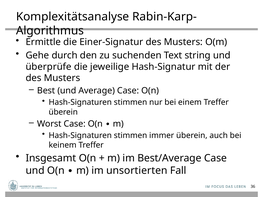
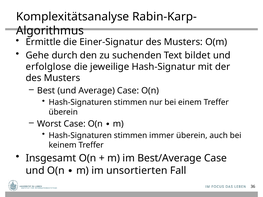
string: string -> bildet (198, 55)
überprüfe: überprüfe -> erfolglose (49, 67)
